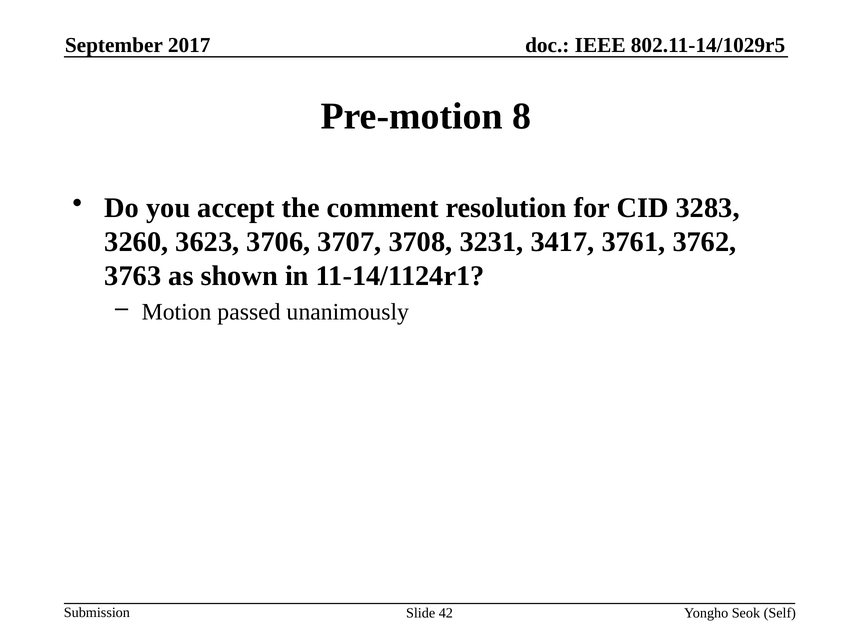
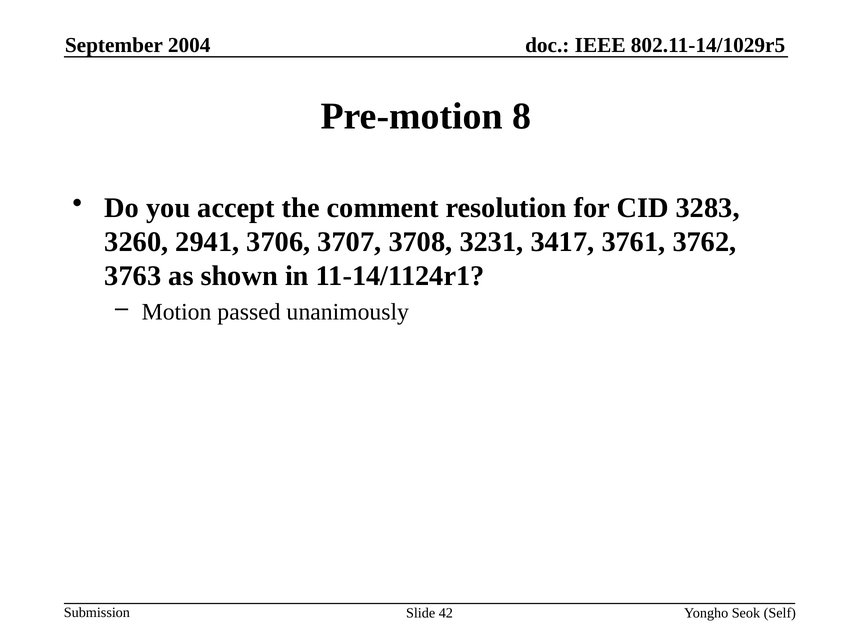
2017: 2017 -> 2004 (189, 45)
3623: 3623 -> 2941 (207, 242)
